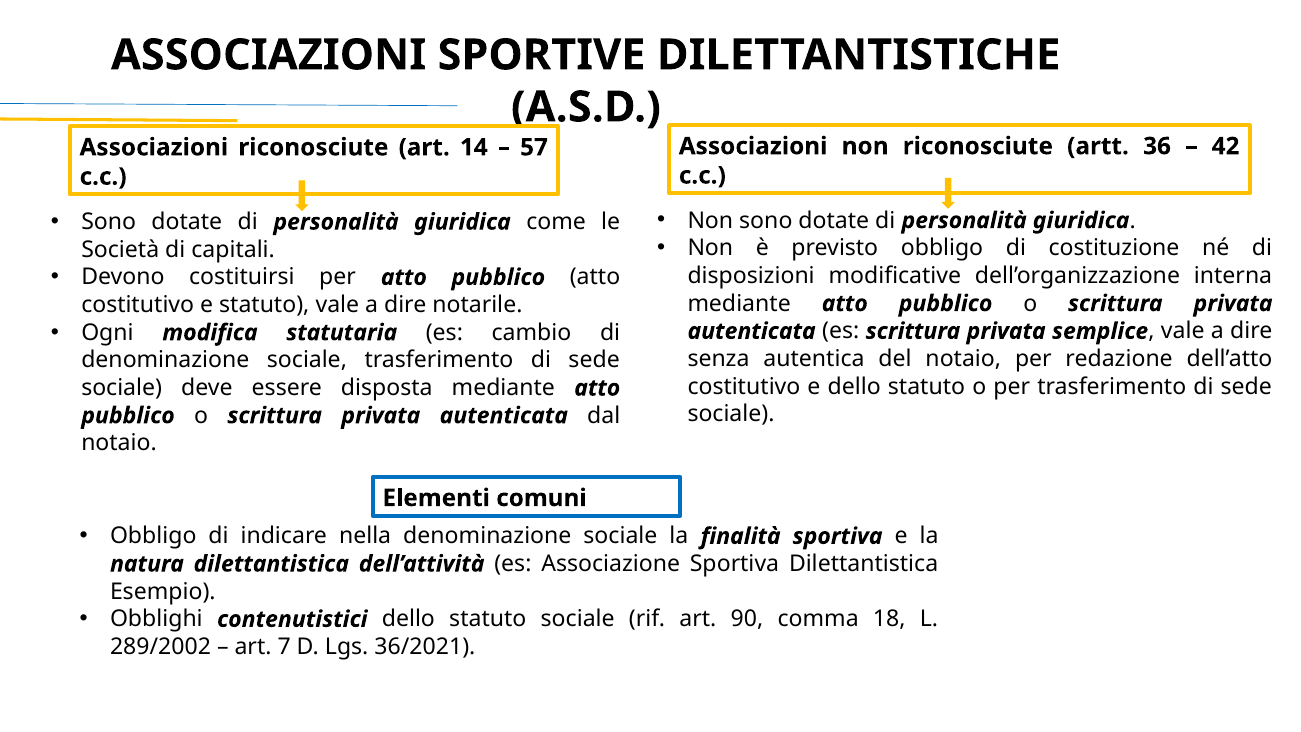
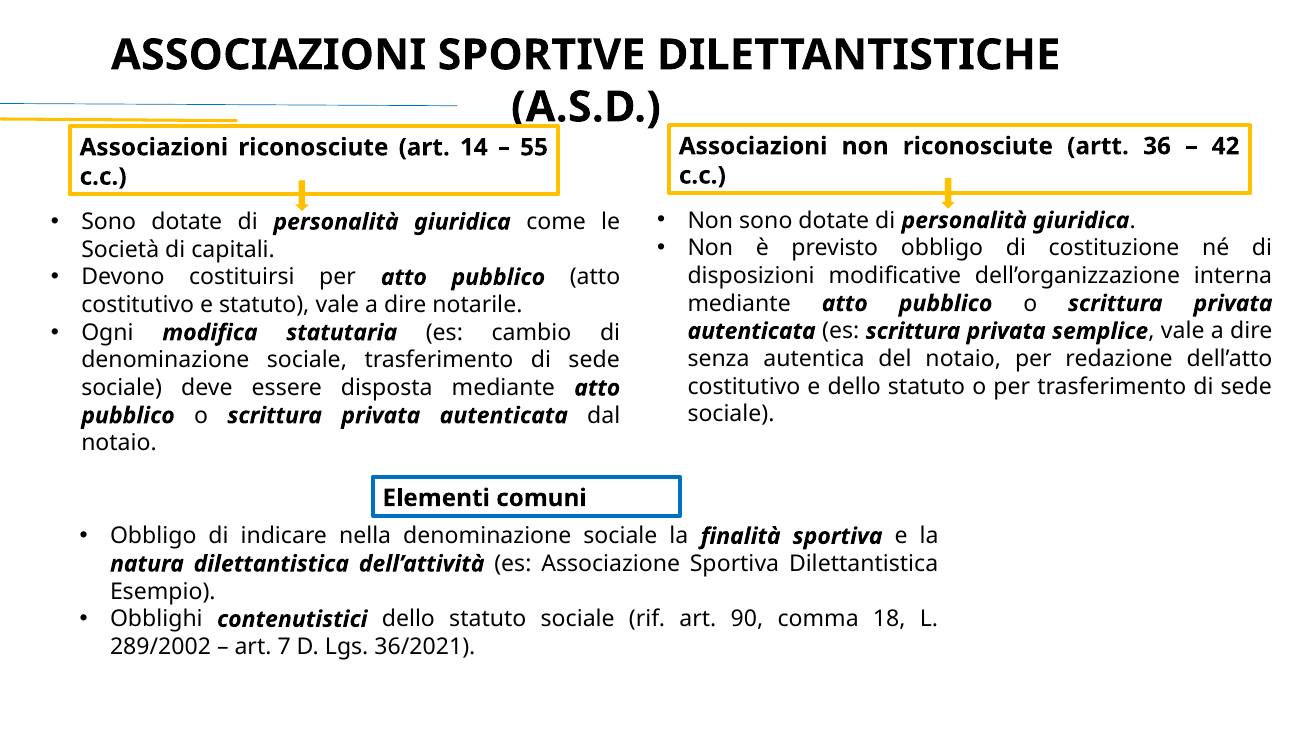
57: 57 -> 55 (534, 147)
